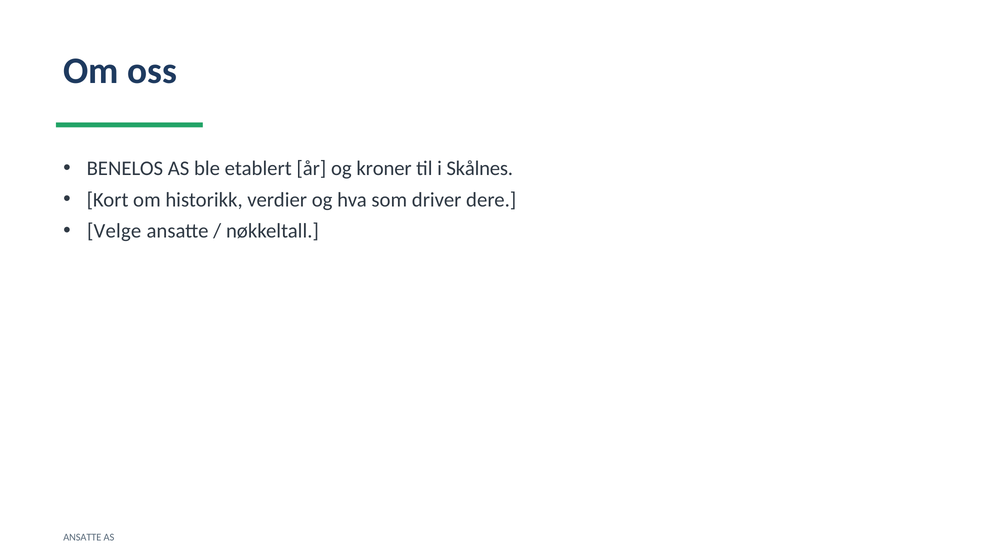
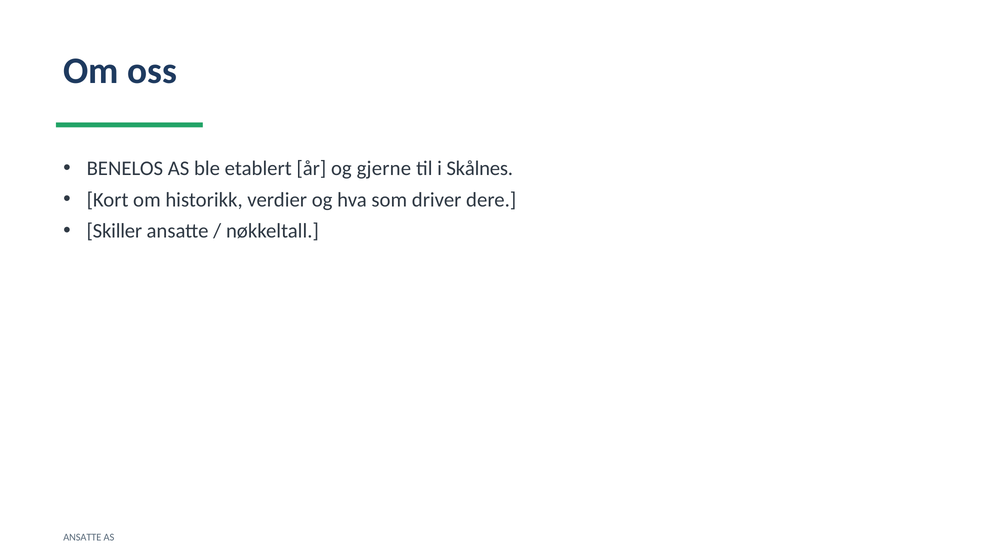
kroner: kroner -> gjerne (384, 169)
Velge: Velge -> Skiller (114, 231)
